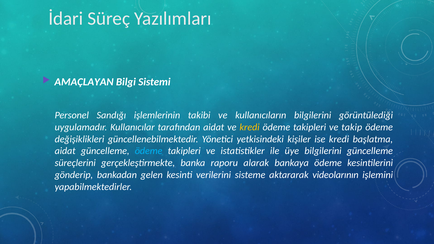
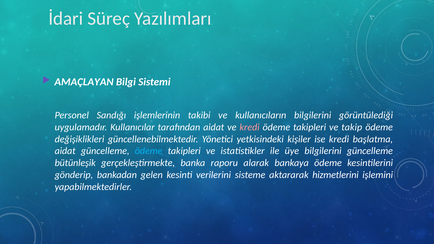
kredi colour: yellow -> pink (250, 127)
süreçlerini: süreçlerini -> bütünleşik (75, 163)
videolarının: videolarının -> hizmetlerini (336, 175)
